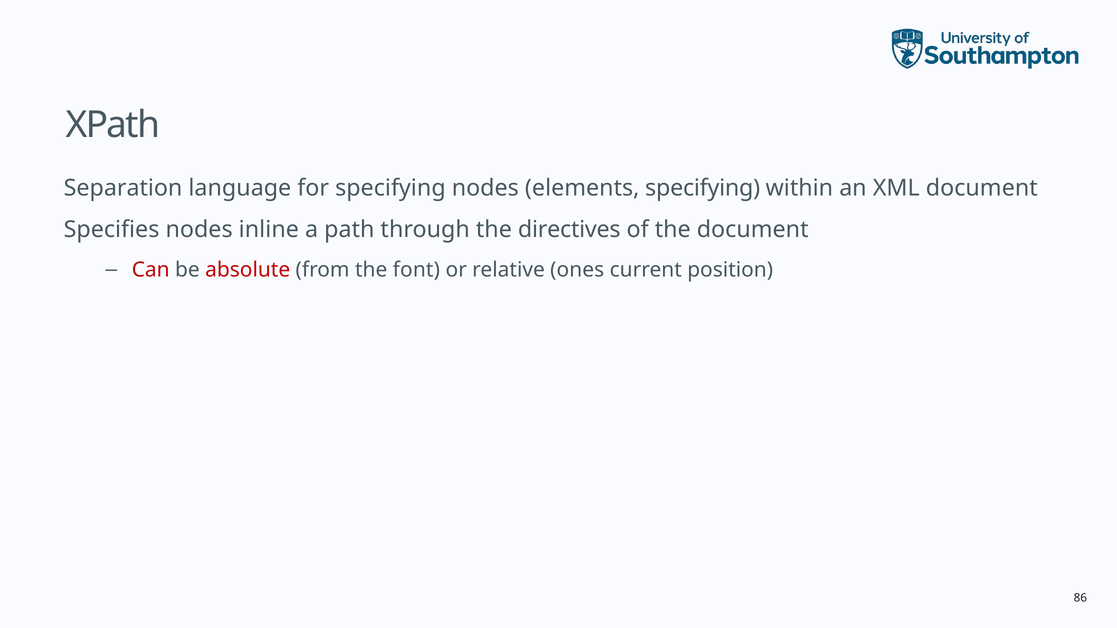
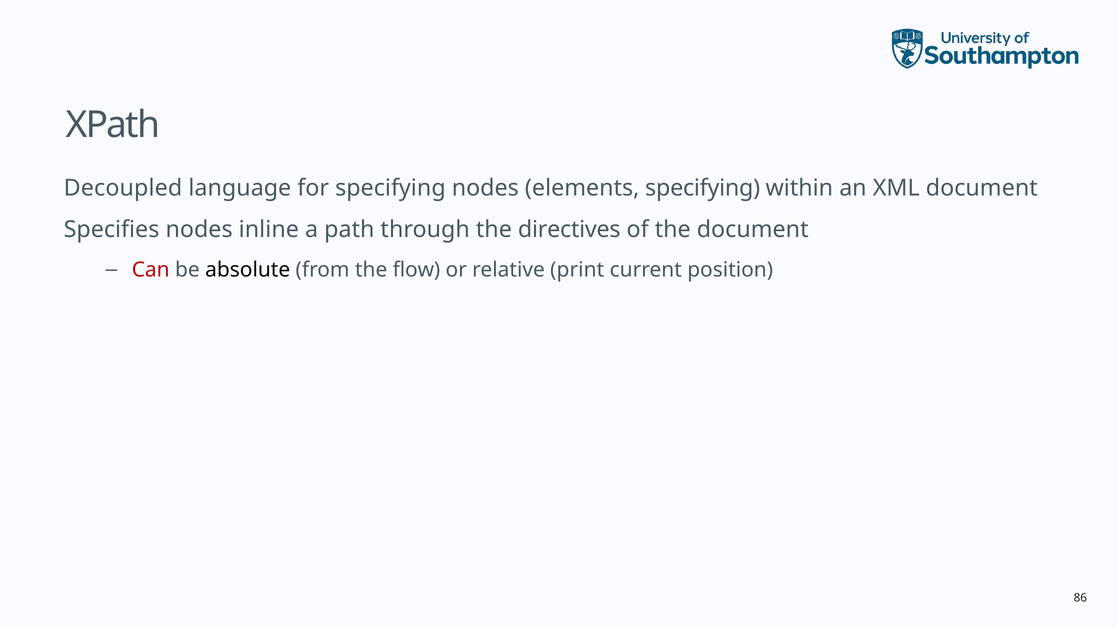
Separation: Separation -> Decoupled (123, 188)
absolute colour: red -> black (248, 270)
font: font -> flow (416, 270)
ones: ones -> print (577, 270)
